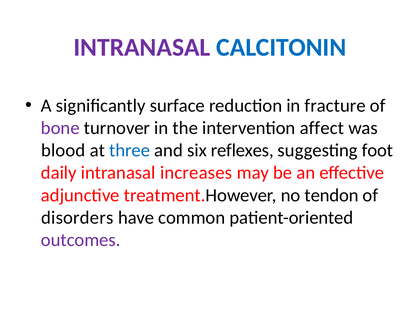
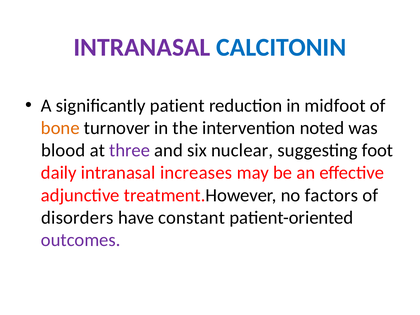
surface: surface -> patient (177, 106)
fracture: fracture -> midfoot (335, 106)
bone colour: purple -> orange (60, 128)
affect: affect -> noted (322, 128)
three colour: blue -> purple (130, 150)
reflexes: reflexes -> nuclear (242, 150)
tendon: tendon -> factors (331, 195)
common: common -> constant (192, 218)
